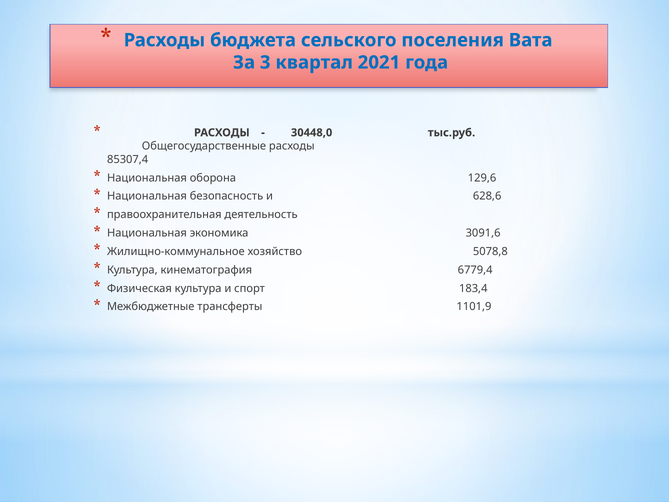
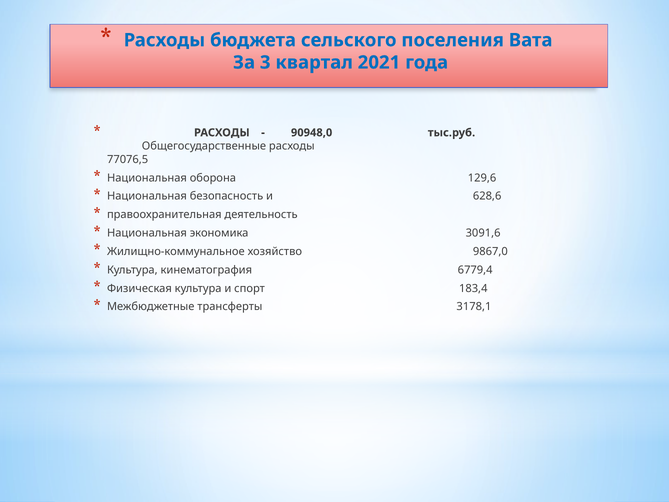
30448,0: 30448,0 -> 90948,0 (312, 133)
85307,4: 85307,4 -> 77076,5 (128, 159)
5078,8: 5078,8 -> 9867,0 (490, 251)
1101,9: 1101,9 -> 3178,1 (474, 307)
